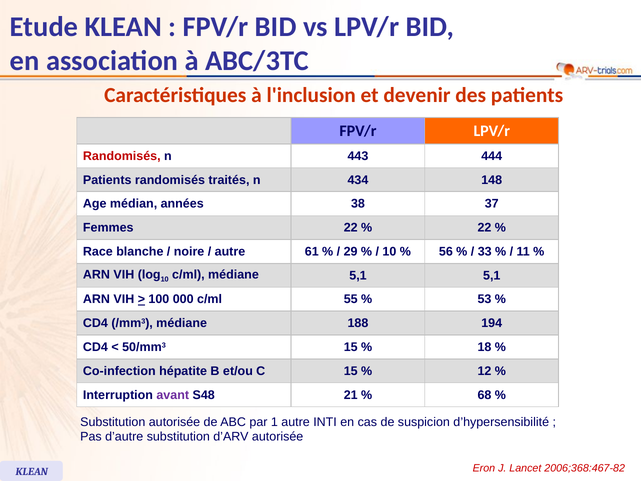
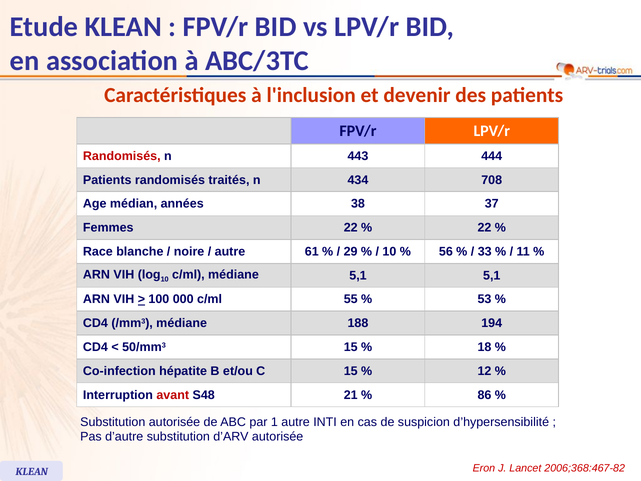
148: 148 -> 708 (492, 180)
avant colour: purple -> red (173, 395)
68: 68 -> 86 (484, 395)
